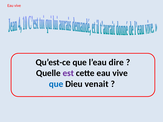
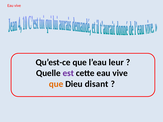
dire: dire -> leur (116, 62)
que colour: blue -> orange (56, 84)
venait: venait -> disant (97, 84)
